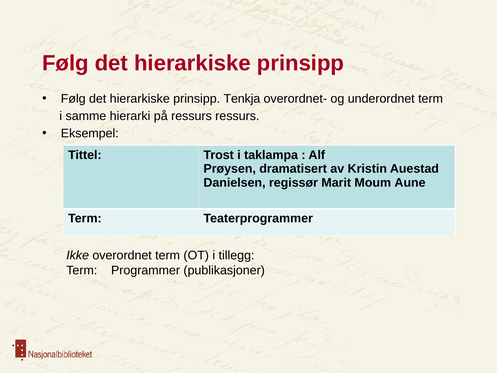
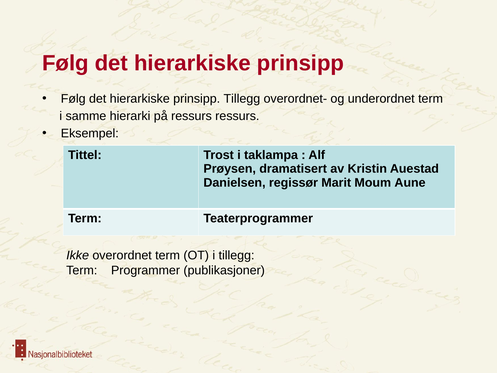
prinsipp Tenkja: Tenkja -> Tillegg (242, 99)
